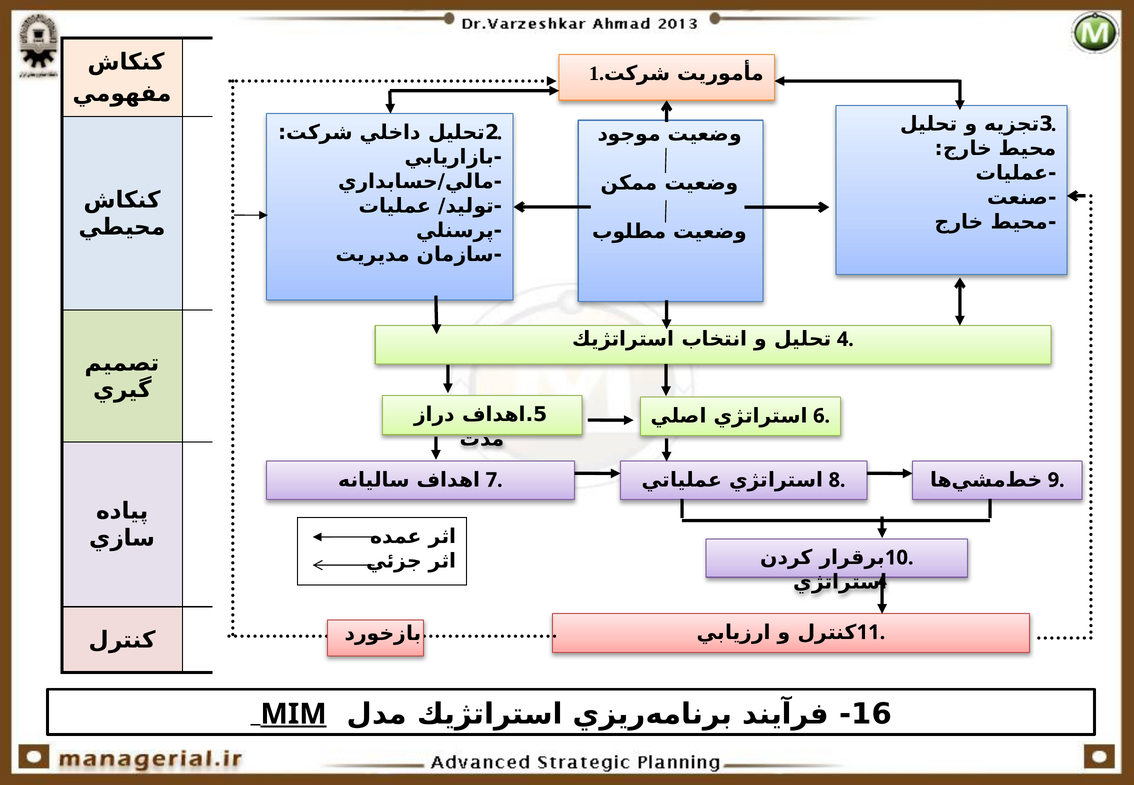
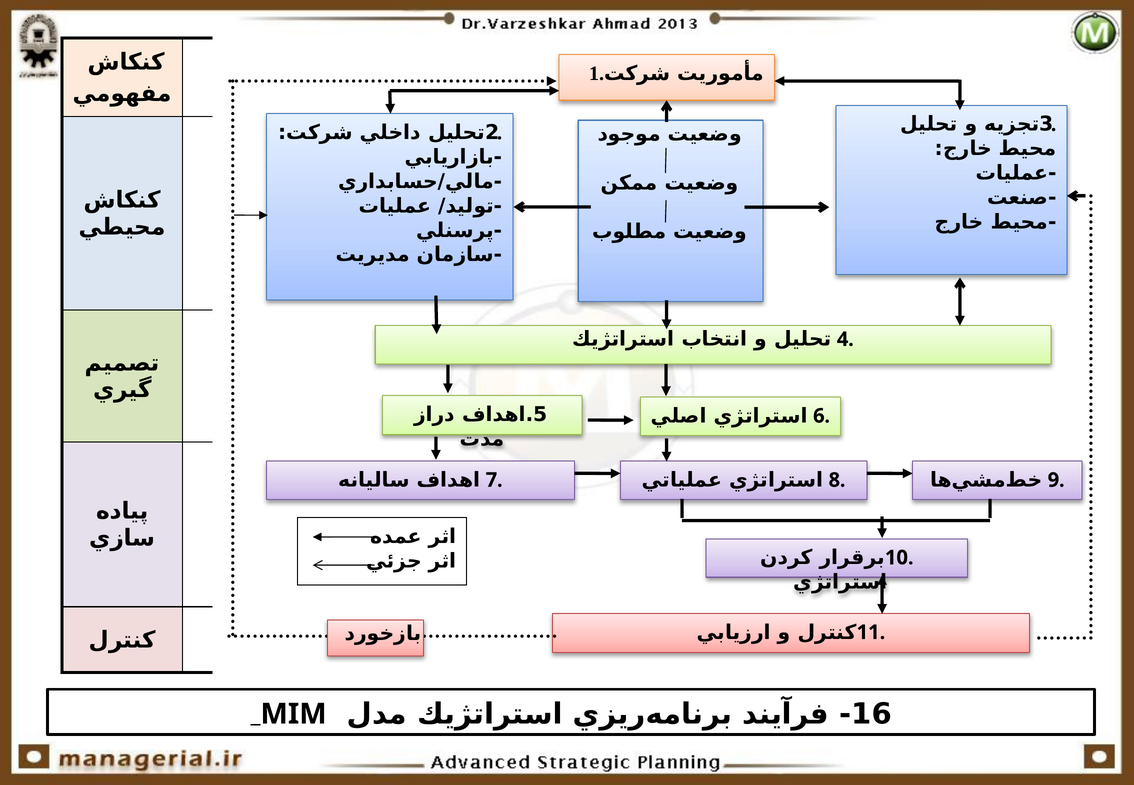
MIM underline: present -> none (294, 714)
